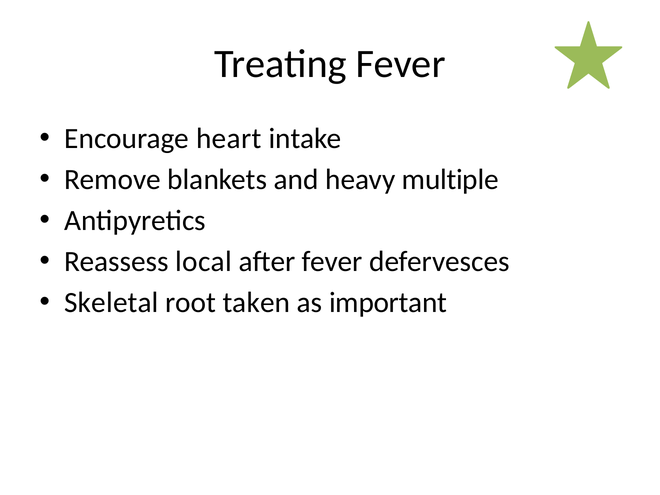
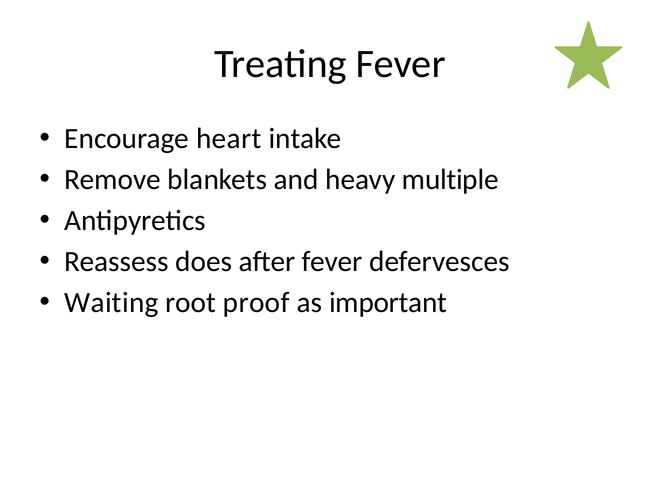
local: local -> does (204, 262)
Skeletal: Skeletal -> Waiting (111, 303)
taken: taken -> proof (256, 303)
